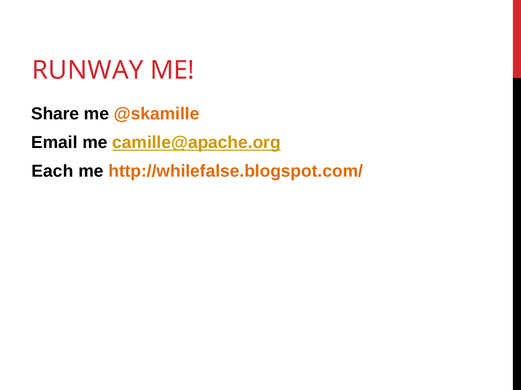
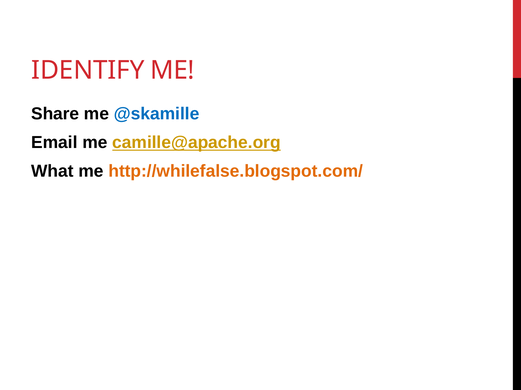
RUNWAY: RUNWAY -> IDENTIFY (88, 70)
@skamille colour: orange -> blue (157, 114)
Each: Each -> What (52, 171)
